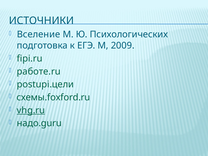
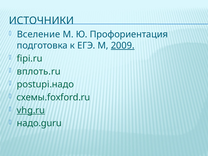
Психологических: Психологических -> Профориентация (129, 34)
2009 underline: none -> present (123, 46)
работе.ru: работе.ru -> вплоть.ru (39, 71)
postupi.цели: postupi.цели -> postupi.надо (45, 84)
